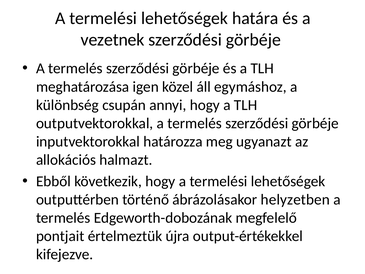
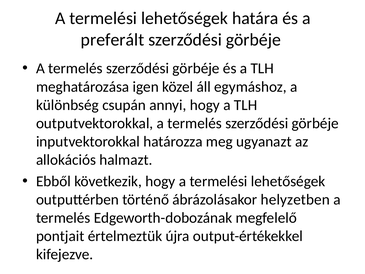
vezetnek: vezetnek -> preferált (112, 40)
